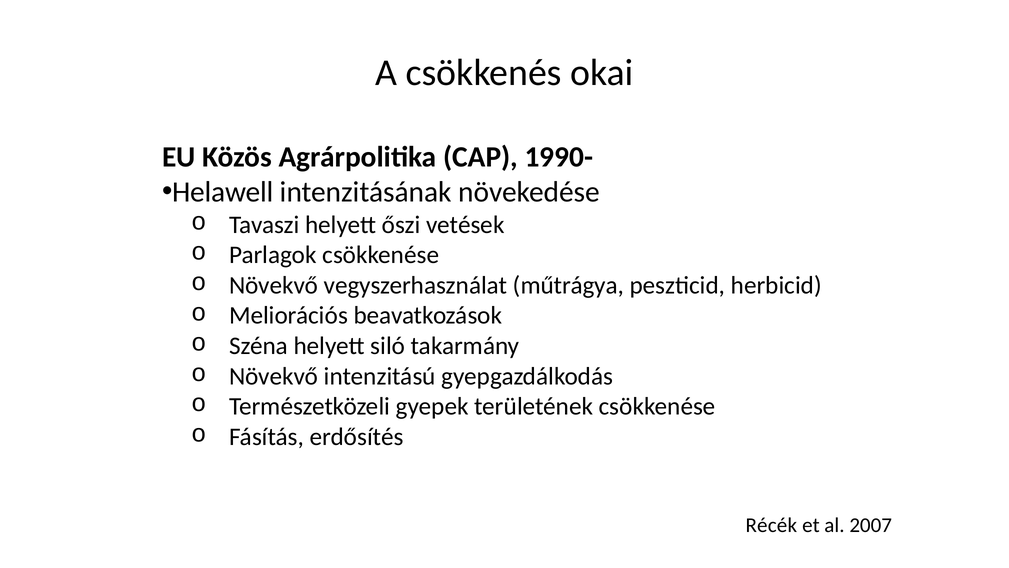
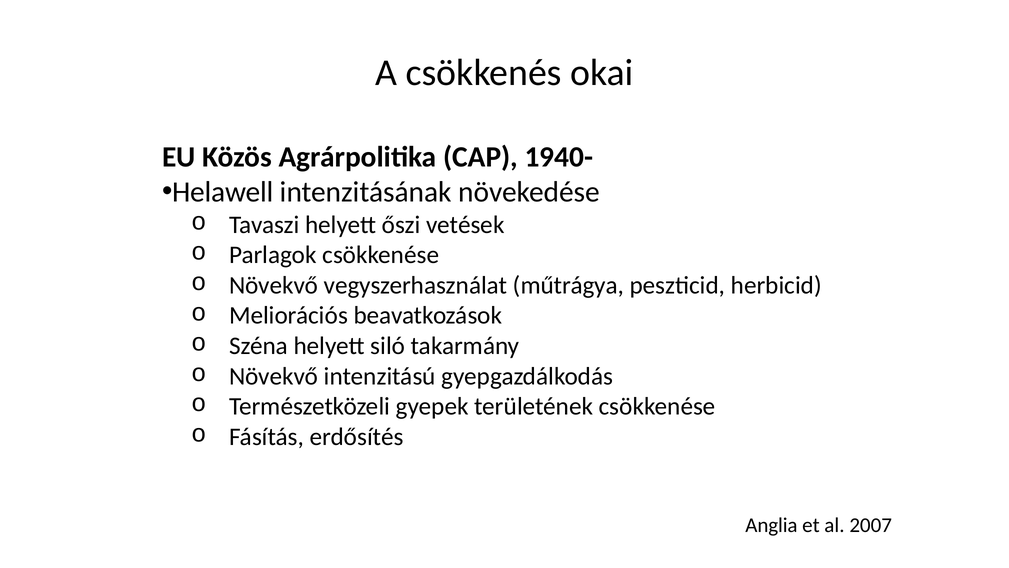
1990-: 1990- -> 1940- (559, 157)
Récék: Récék -> Anglia (771, 525)
